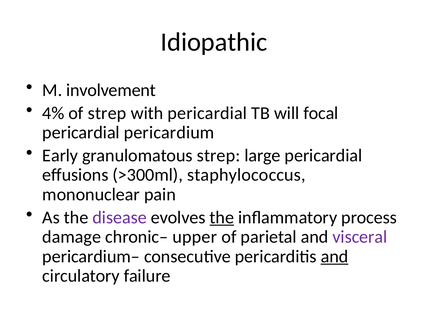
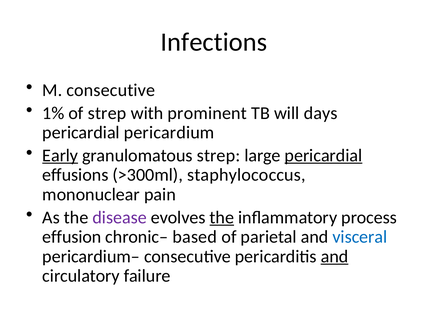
Idiopathic: Idiopathic -> Infections (214, 42)
M involvement: involvement -> consecutive (111, 90)
4%: 4% -> 1% (53, 113)
with pericardial: pericardial -> prominent (207, 113)
focal: focal -> days (321, 113)
Early underline: none -> present (60, 156)
pericardial underline: none -> present (323, 156)
damage: damage -> effusion (72, 237)
upper: upper -> based (195, 237)
visceral colour: purple -> blue (360, 237)
